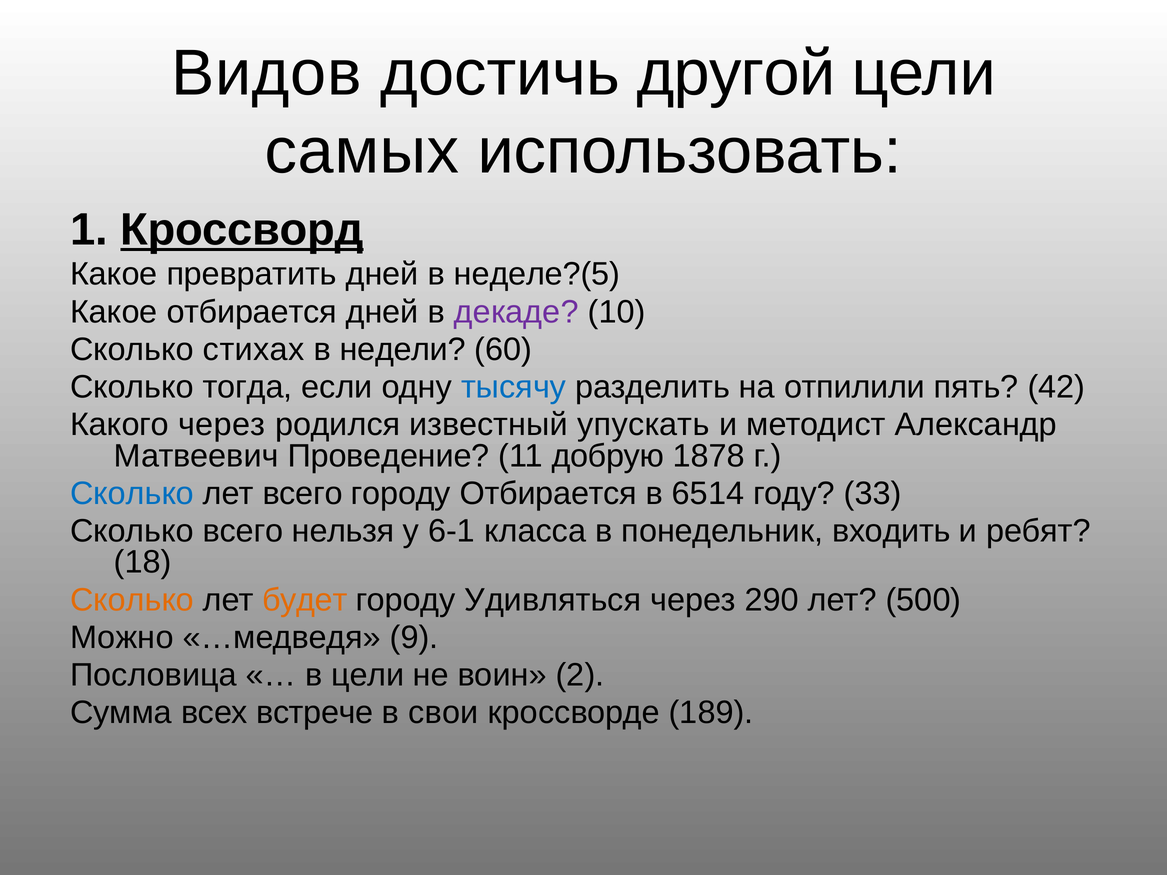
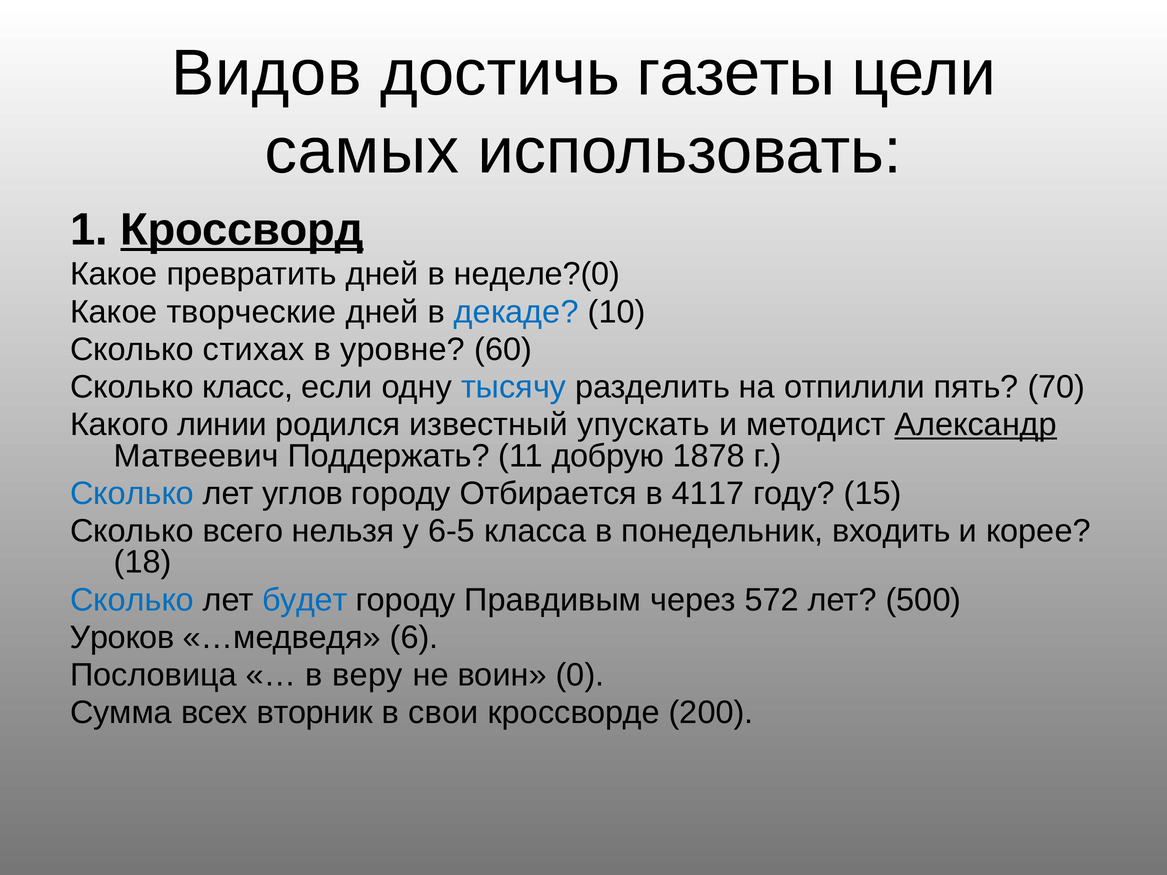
другой: другой -> газеты (736, 74)
неделе?(5: неделе?(5 -> неделе?(0 (537, 274)
Какое отбирается: отбирается -> творческие (252, 312)
декаде colour: purple -> blue (516, 312)
недели: недели -> уровне (403, 350)
тогда: тогда -> класс (248, 387)
42: 42 -> 70 (1056, 387)
Какого через: через -> линии (222, 425)
Александр underline: none -> present (976, 425)
Проведение: Проведение -> Поддержать (389, 456)
лет всего: всего -> углов (303, 494)
6514: 6514 -> 4117 (708, 494)
33: 33 -> 15 (873, 494)
6-1: 6-1 -> 6-5 (452, 531)
ребят: ребят -> корее (1038, 531)
Сколько colour: orange -> blue (132, 600)
будет colour: orange -> blue (305, 600)
Удивляться: Удивляться -> Правдивым (553, 600)
290: 290 -> 572 (772, 600)
Можно: Можно -> Уроков (122, 638)
9: 9 -> 6 (414, 638)
в цели: цели -> веру (367, 675)
2: 2 -> 0 (580, 675)
встрече: встрече -> вторник (315, 713)
189: 189 -> 200 (711, 713)
